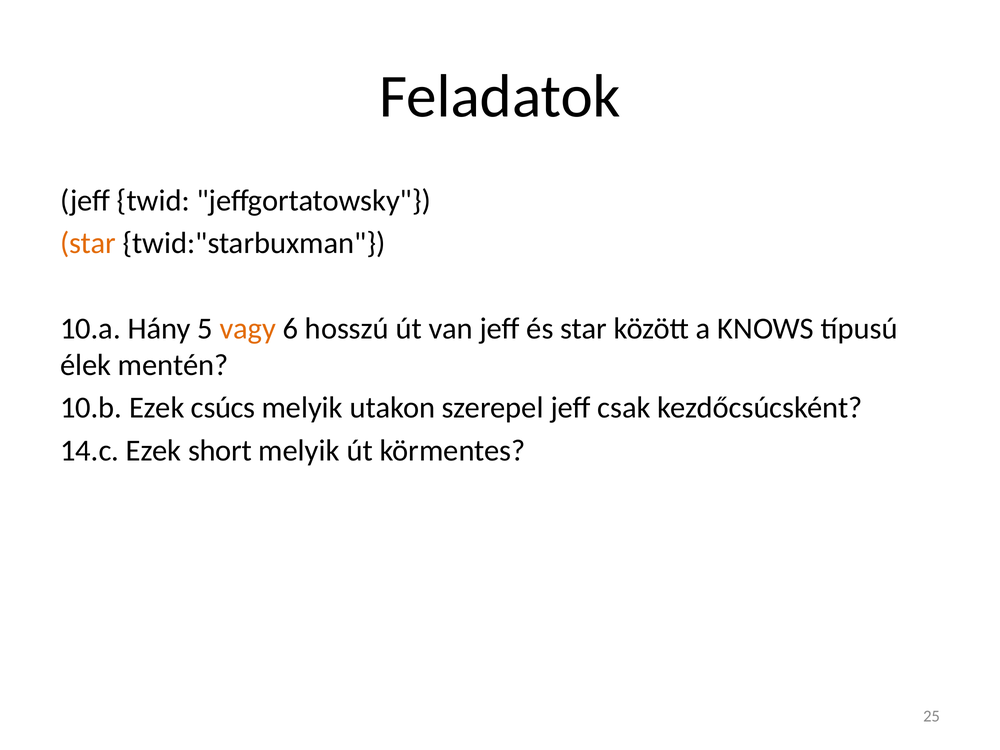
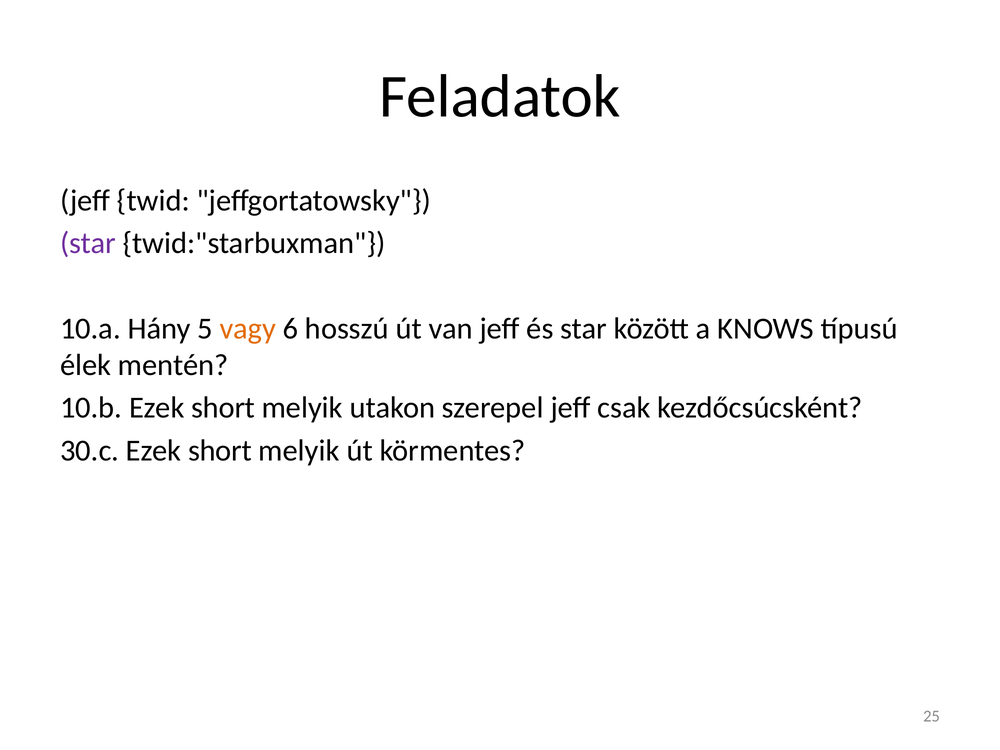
star colour: orange -> purple (88, 243)
10.b Ezek csúcs: csúcs -> short (223, 408)
14.c: 14.c -> 30.c (90, 451)
